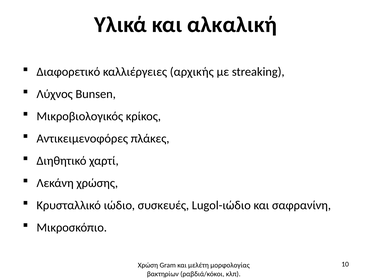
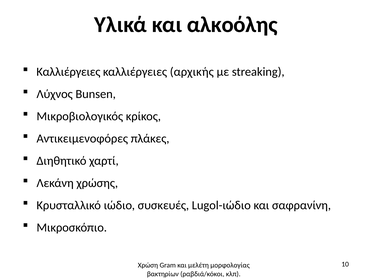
αλκαλική: αλκαλική -> αλκοόλης (232, 25)
Διαφορετικό: Διαφορετικό -> Καλλιέργειες (68, 72)
